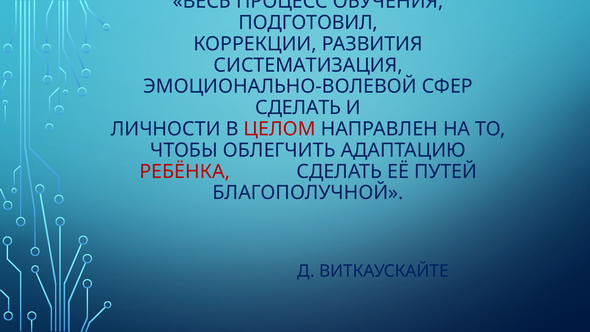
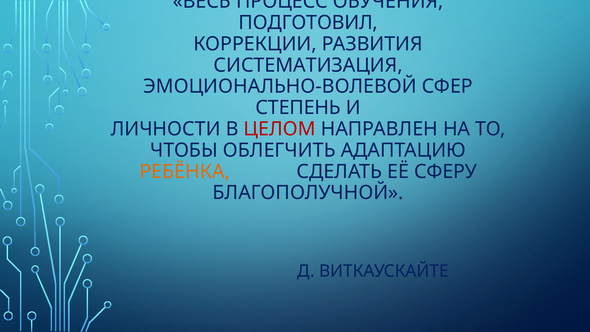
СДЕЛАТЬ: СДЕЛАТЬ -> СТЕПЕНЬ (298, 108)
РЕБЁНКА colour: red -> orange (185, 171)
ПУТЕЙ: ПУТЕЙ -> СФЕРУ (446, 171)
